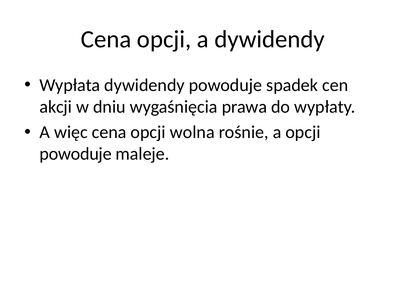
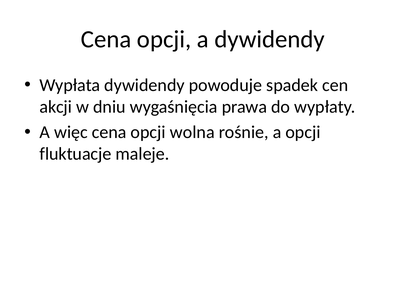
powoduje: powoduje -> fluktuacje (76, 154)
